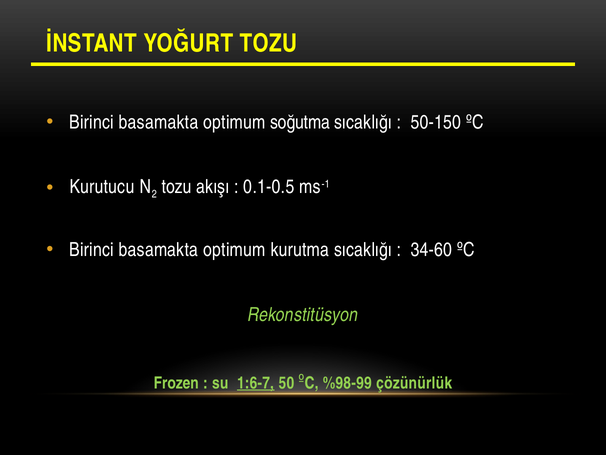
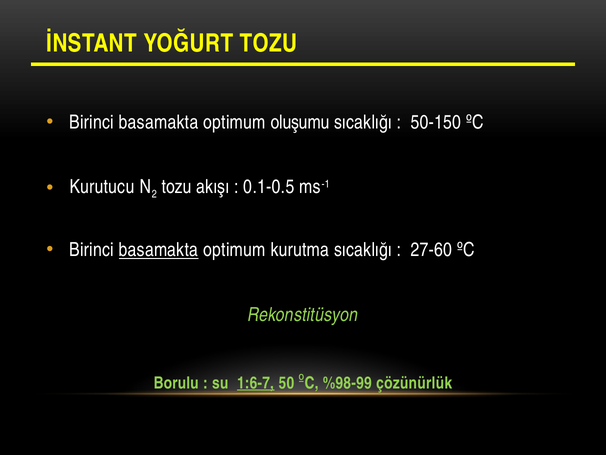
soğutma: soğutma -> oluşumu (300, 122)
basamakta underline: none -> present (158, 250)
34-60: 34-60 -> 27-60 (431, 250)
Frozen: Frozen -> Borulu (176, 383)
